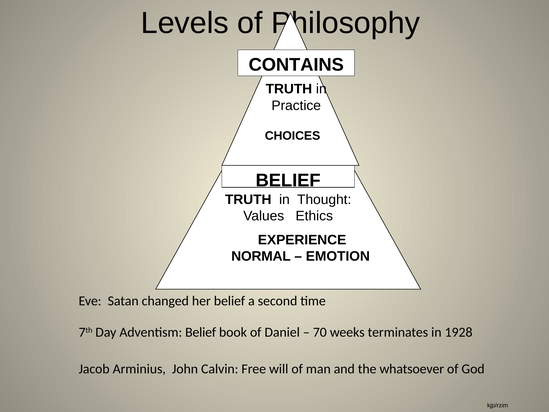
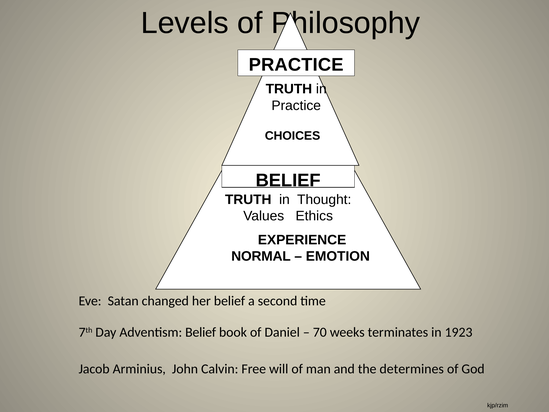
CONTAINS: CONTAINS -> PRACTICE (296, 65)
1928: 1928 -> 1923 (459, 332)
whatsoever: whatsoever -> determines (412, 369)
